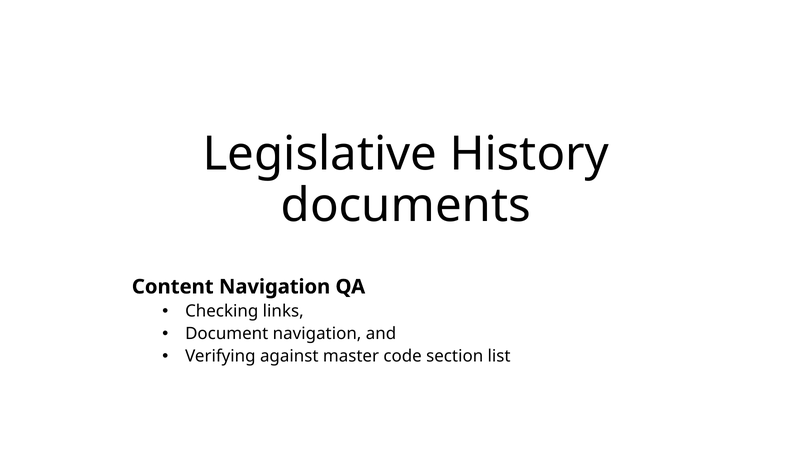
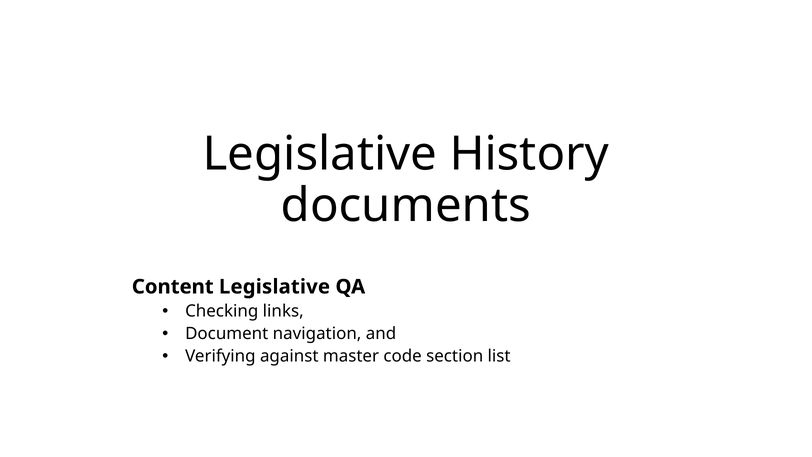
Content Navigation: Navigation -> Legislative (274, 287)
